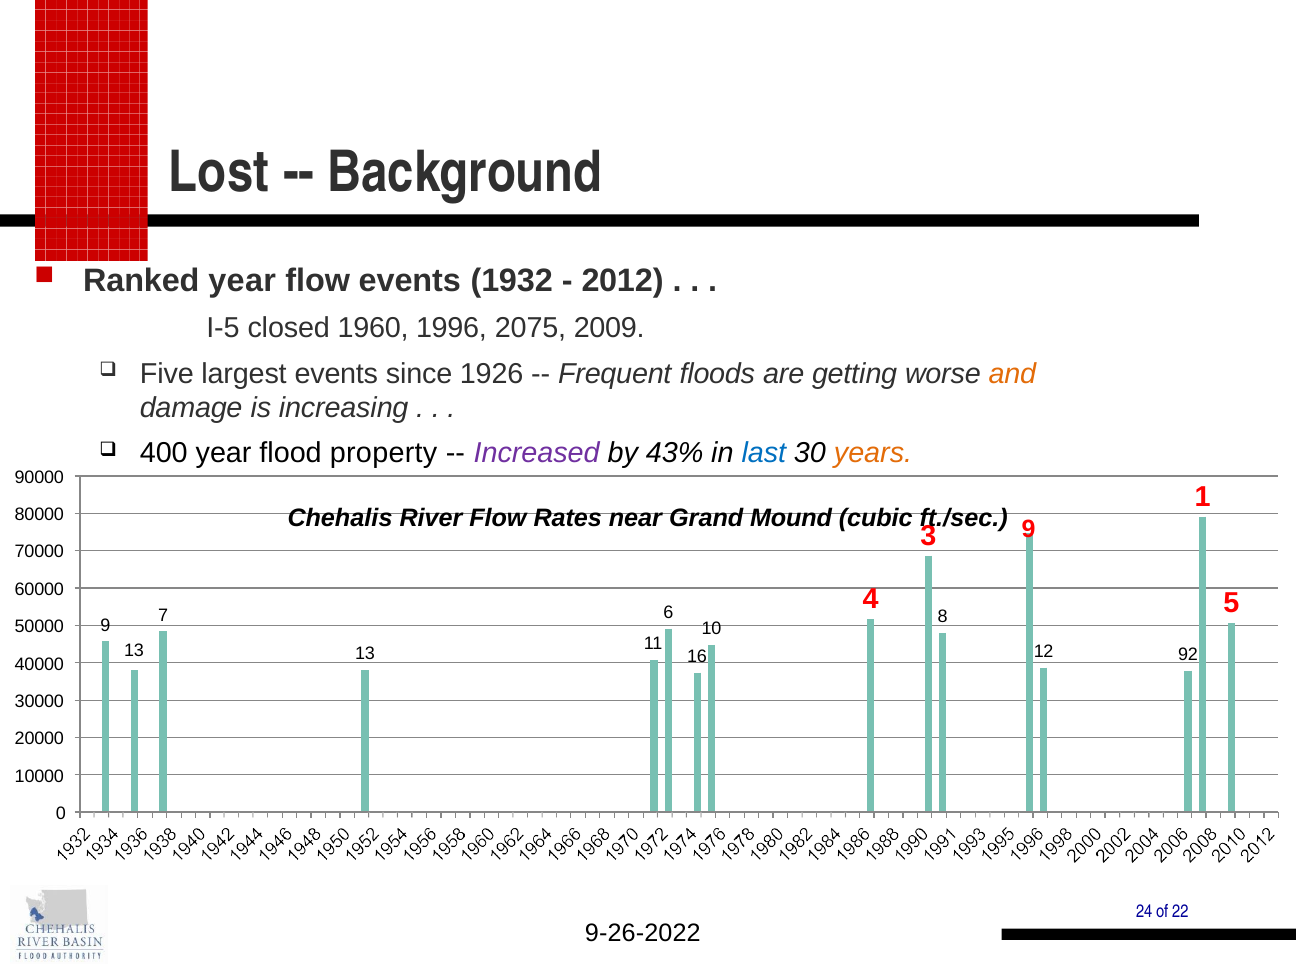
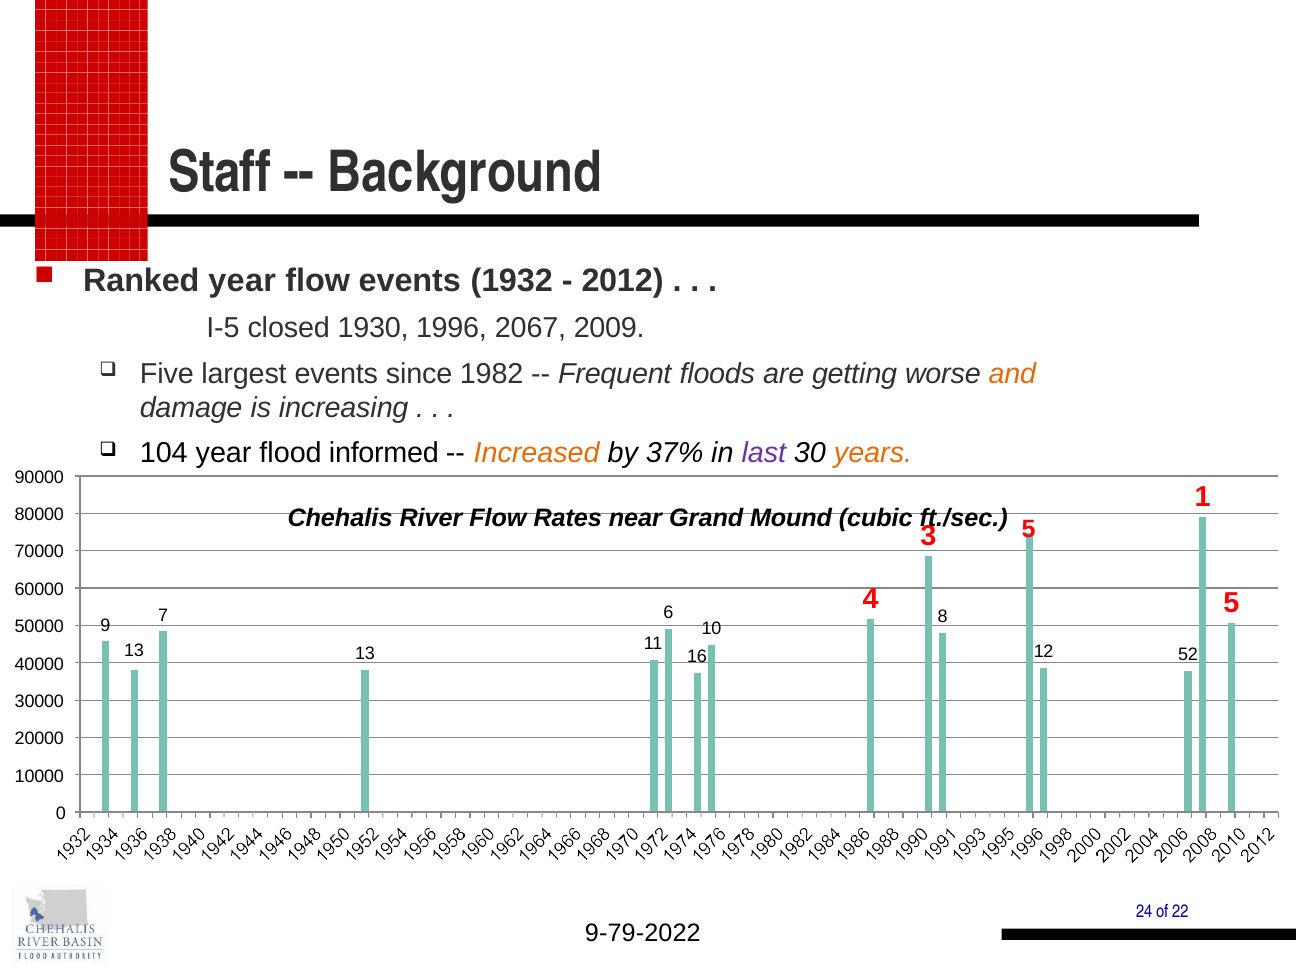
Lost: Lost -> Staff (219, 173)
1960: 1960 -> 1930 (373, 328)
2075: 2075 -> 2067 (530, 328)
1926: 1926 -> 1982 (492, 374)
400: 400 -> 104 (164, 453)
property: property -> informed (384, 453)
Increased colour: purple -> orange (537, 453)
43%: 43% -> 37% (675, 453)
last colour: blue -> purple (764, 453)
ft./sec 9: 9 -> 5 (1029, 529)
92: 92 -> 52 (1188, 654)
9-26-2022: 9-26-2022 -> 9-79-2022 (643, 933)
